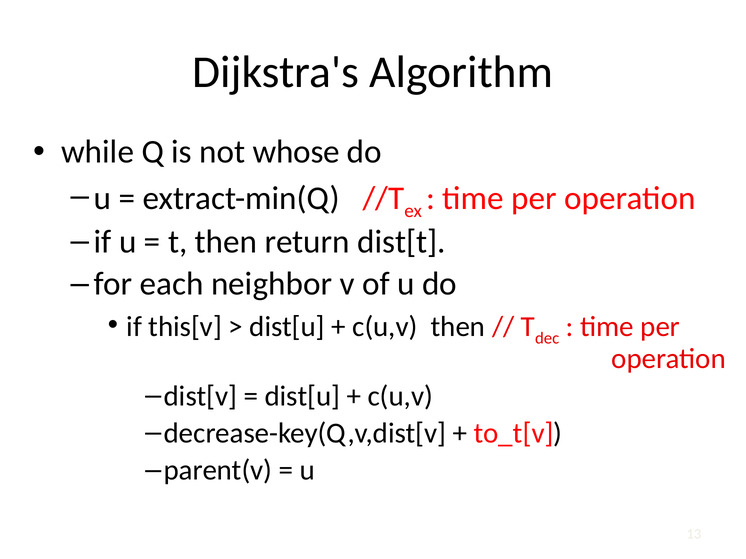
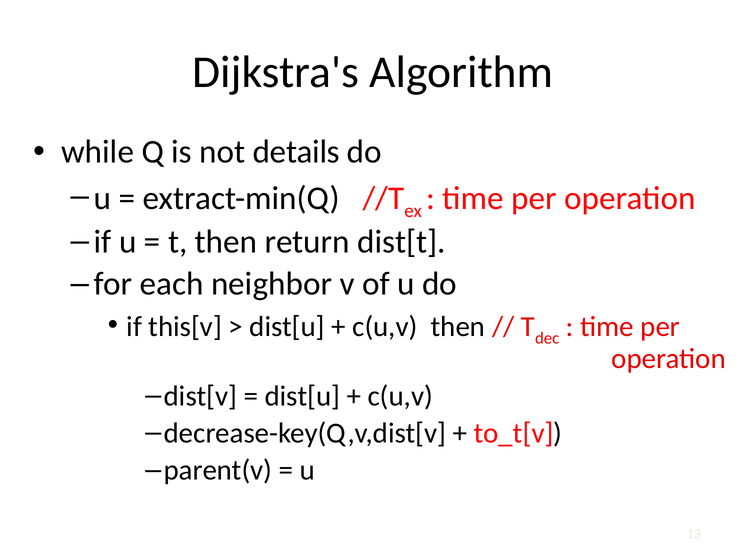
whose: whose -> details (296, 152)
